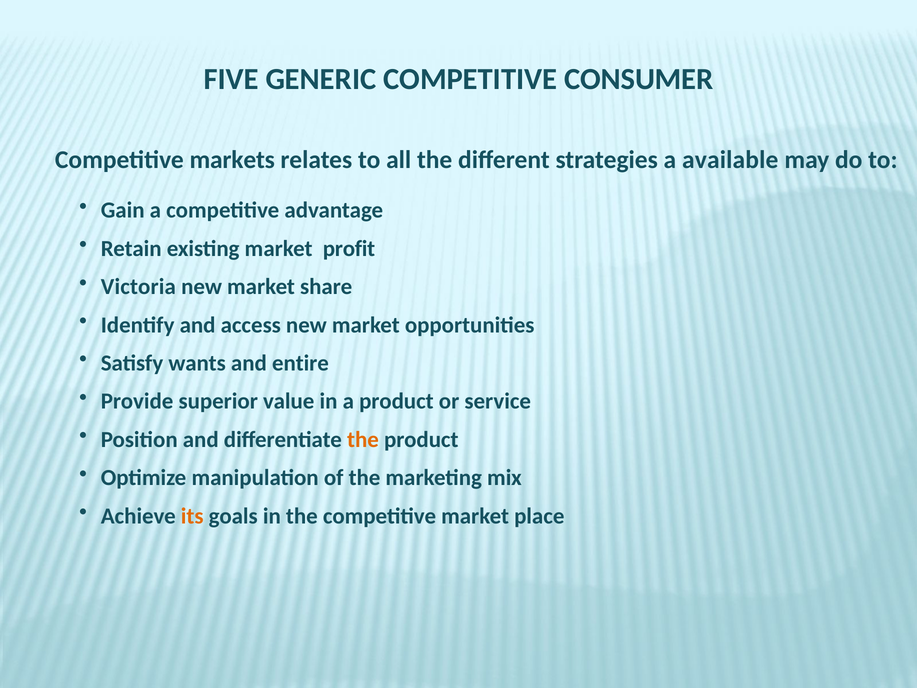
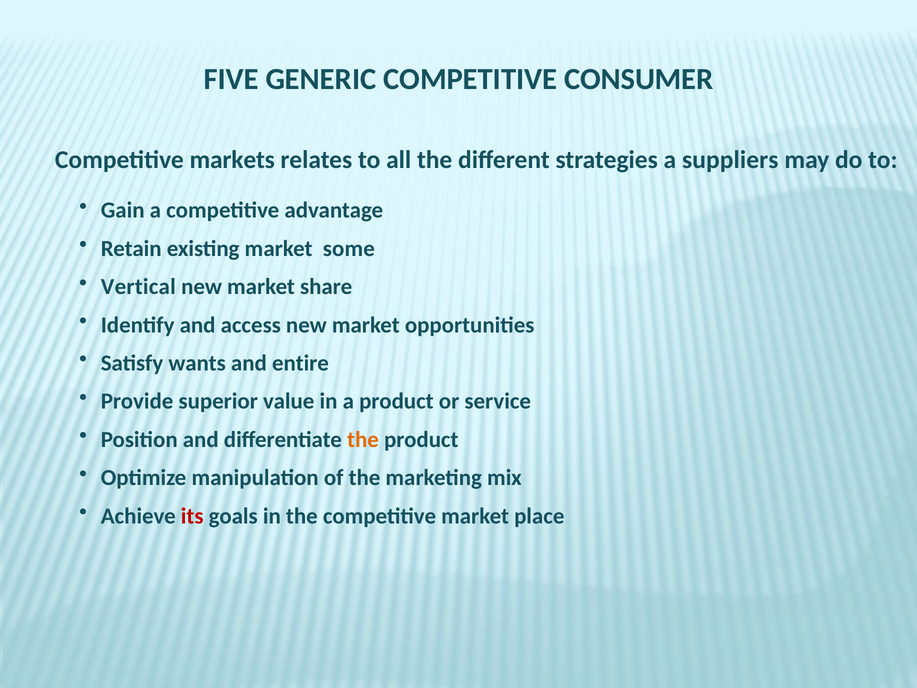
available: available -> suppliers (730, 160)
profit: profit -> some (349, 248)
Victoria: Victoria -> Vertical (138, 287)
its colour: orange -> red (192, 516)
